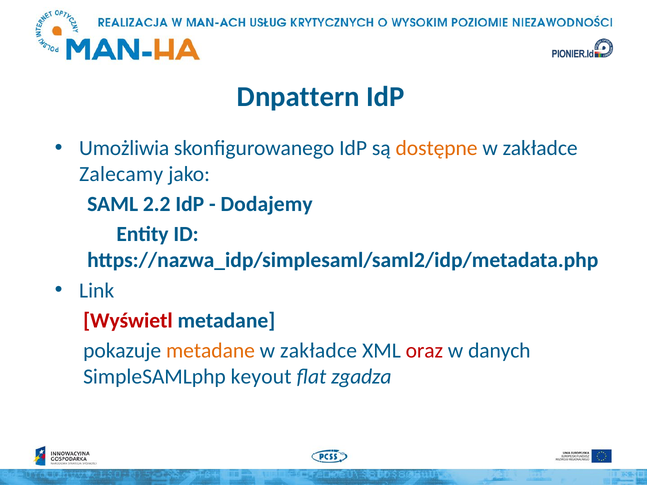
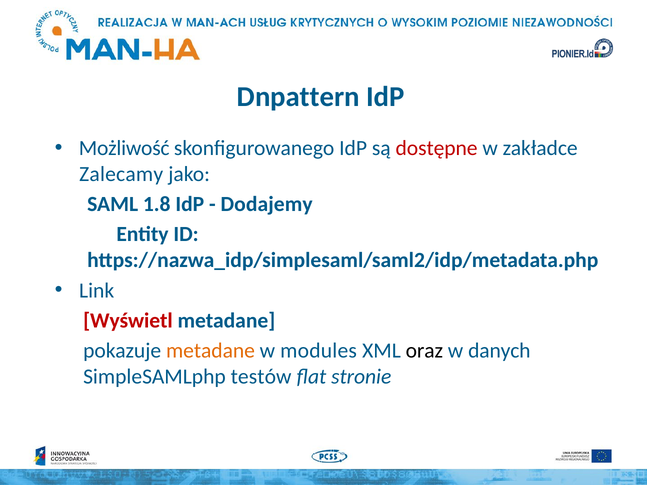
Umożliwia: Umożliwia -> Możliwość (124, 148)
dostępne colour: orange -> red (437, 148)
2.2: 2.2 -> 1.8 (157, 204)
zakładce: zakładce -> modules (319, 351)
oraz colour: red -> black (424, 351)
keyout: keyout -> testów (261, 377)
zgadza: zgadza -> stronie (361, 377)
